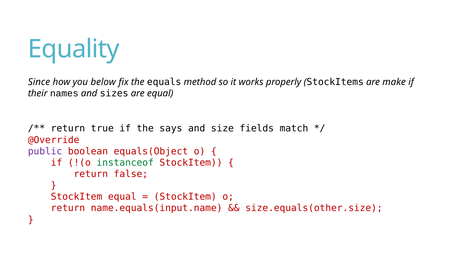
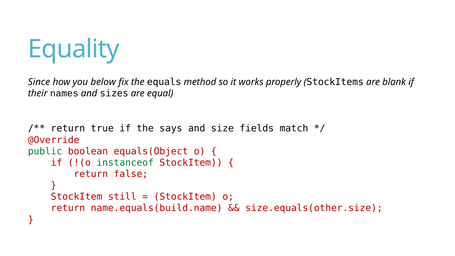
make: make -> blank (394, 82)
public colour: purple -> green (45, 151)
StockItem equal: equal -> still (122, 197)
name.equals(input.name: name.equals(input.name -> name.equals(build.name (157, 208)
